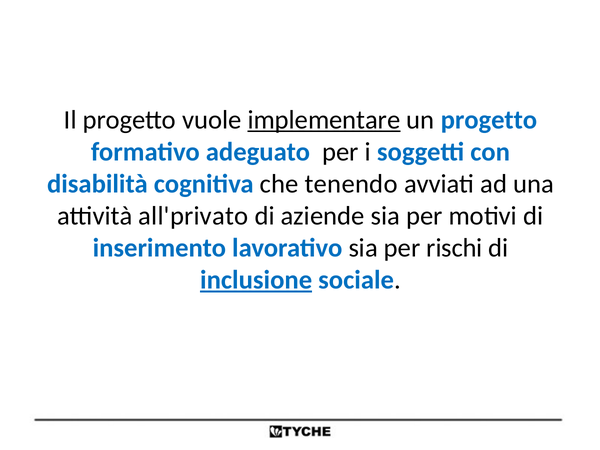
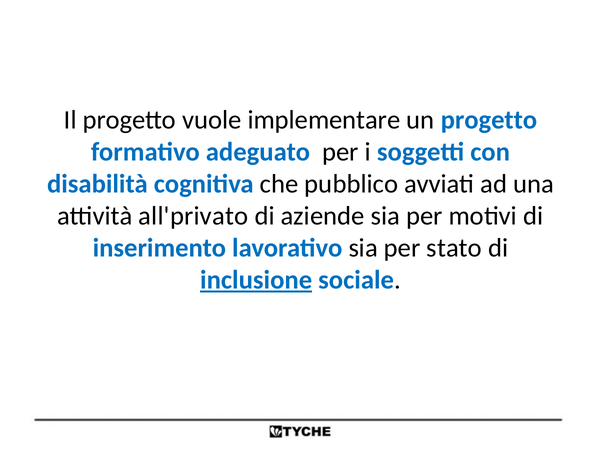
implementare underline: present -> none (324, 120)
tenendo: tenendo -> pubblico (351, 184)
rischi: rischi -> stato (454, 248)
